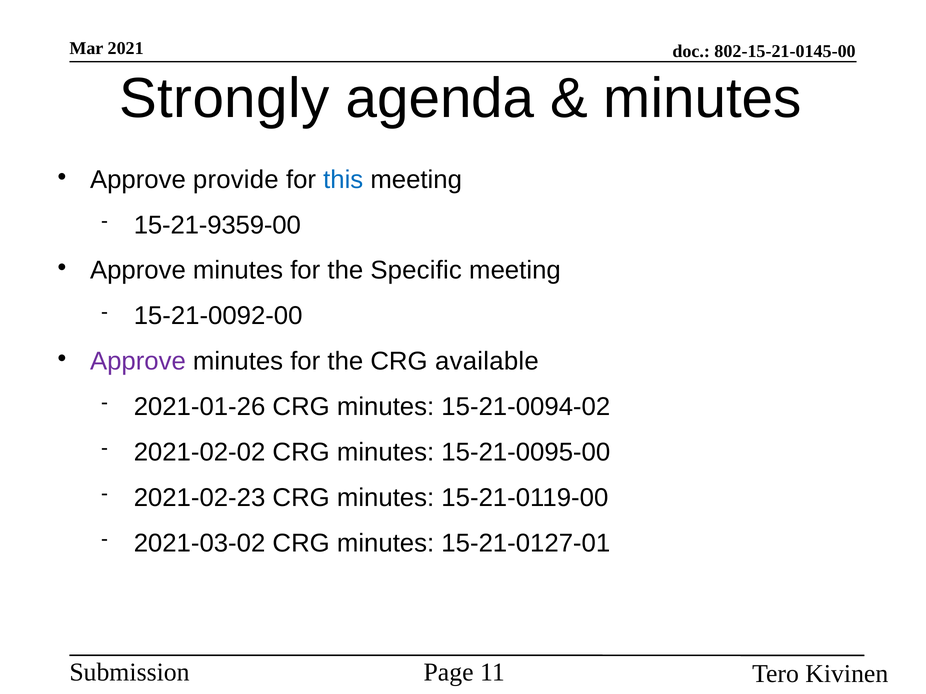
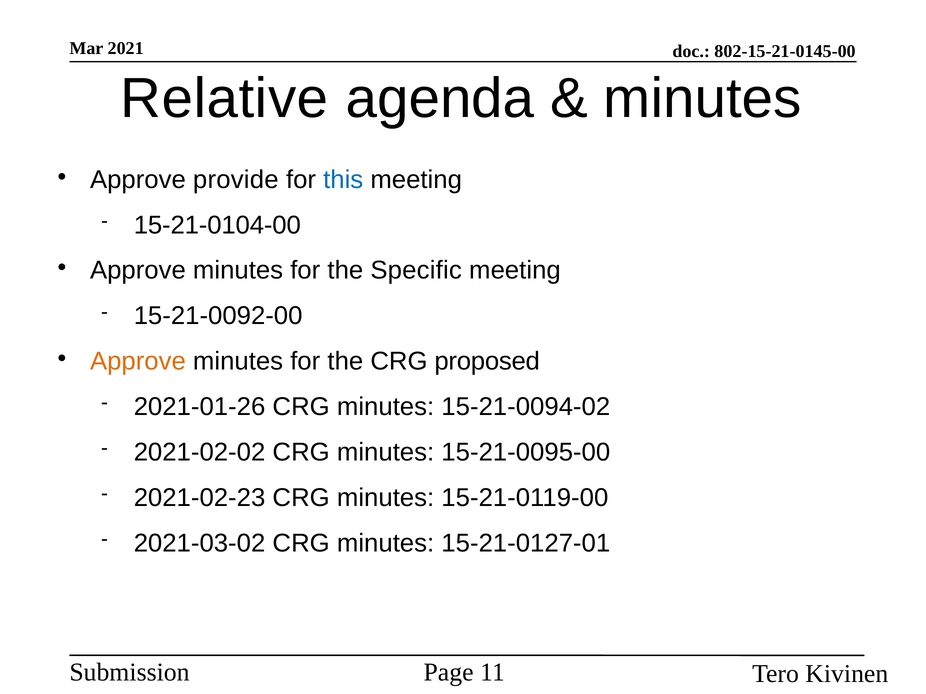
Strongly: Strongly -> Relative (224, 99)
15-21-9359-00: 15-21-9359-00 -> 15-21-0104-00 (217, 225)
Approve colour: purple -> orange (138, 362)
available: available -> proposed (487, 362)
